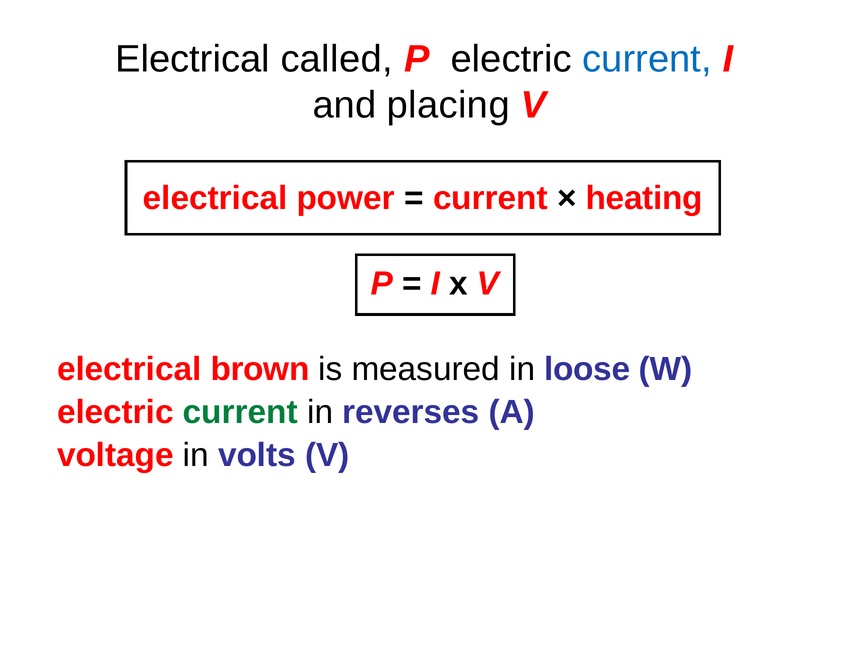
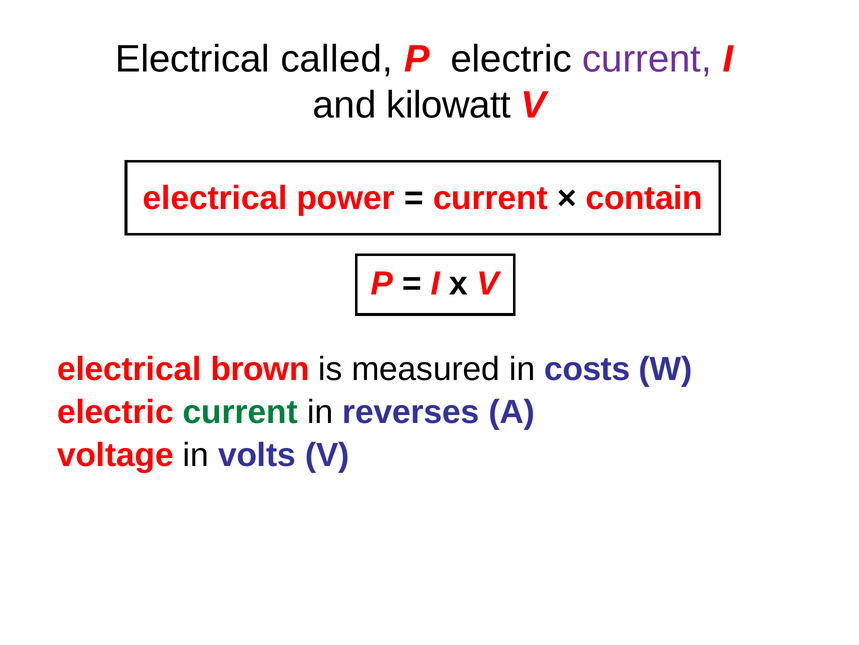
current colour: blue -> purple (647, 59)
placing: placing -> kilowatt (449, 105)
heating: heating -> contain (644, 198)
loose: loose -> costs (587, 369)
